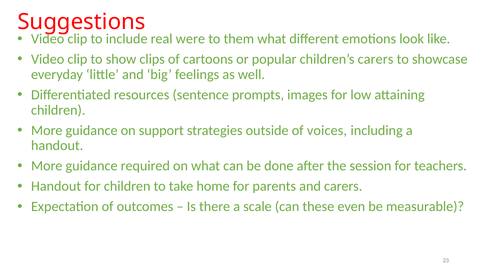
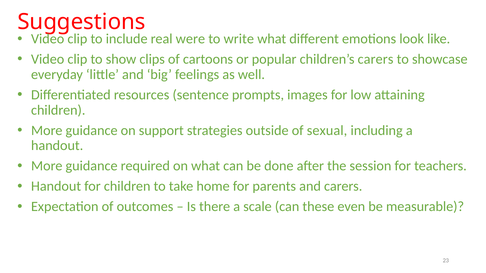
them: them -> write (239, 39)
voices: voices -> sexual (327, 131)
